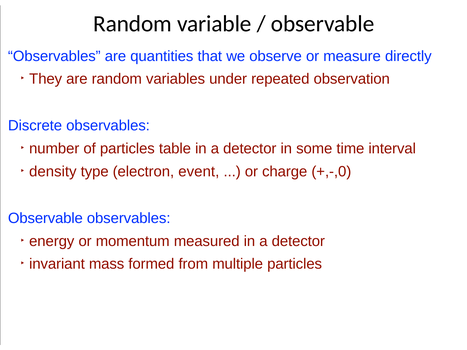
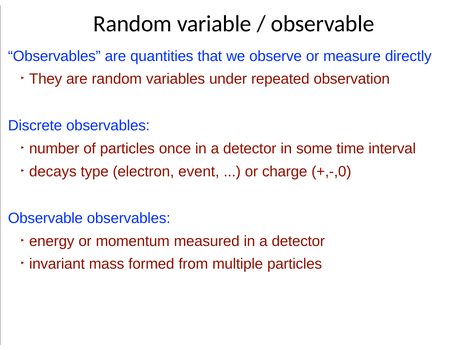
table: table -> once (175, 149)
density: density -> decays (53, 172)
